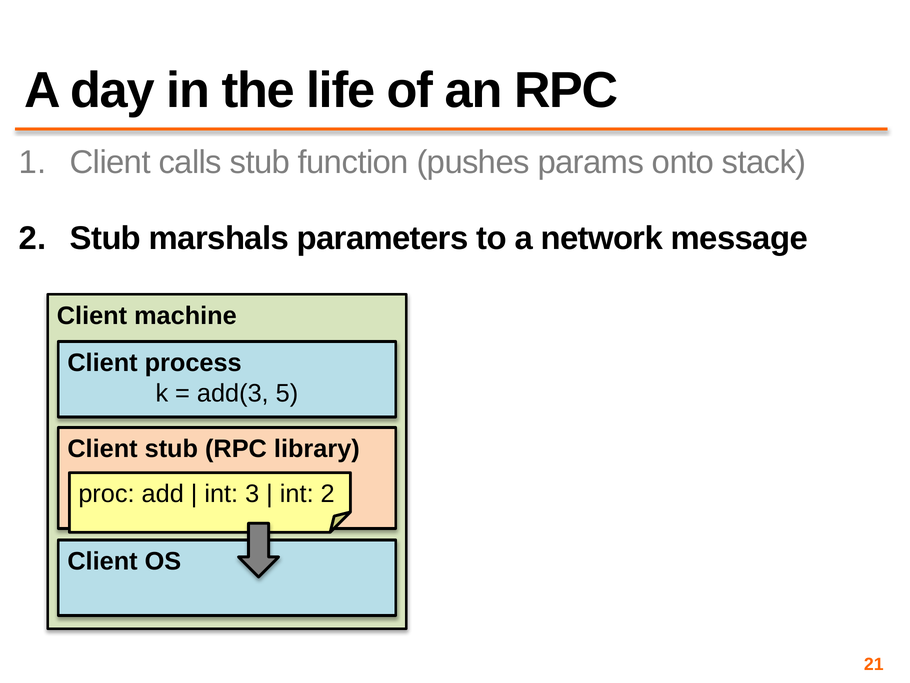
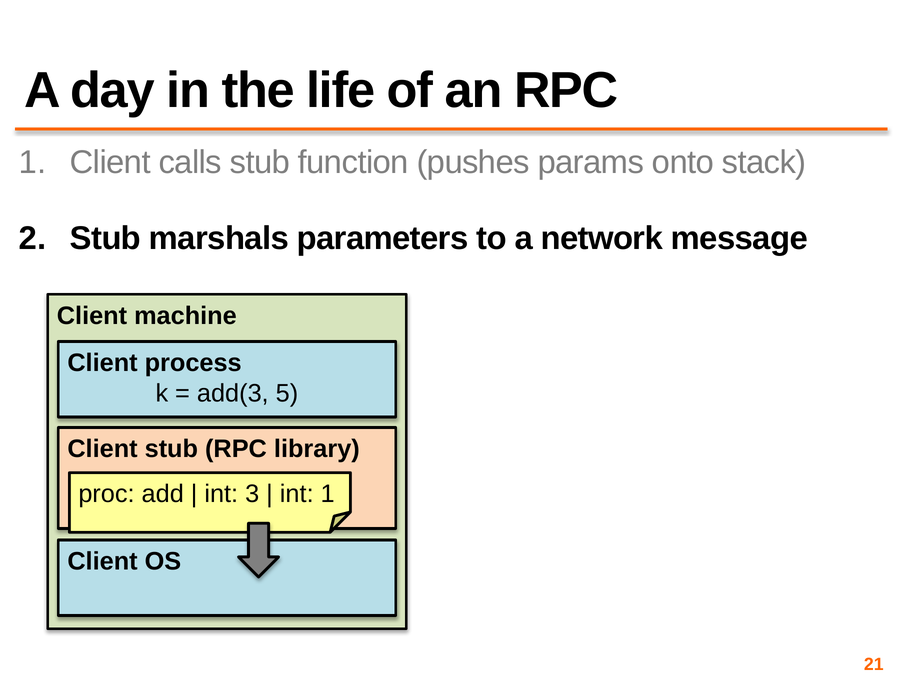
int 2: 2 -> 1 (328, 494)
